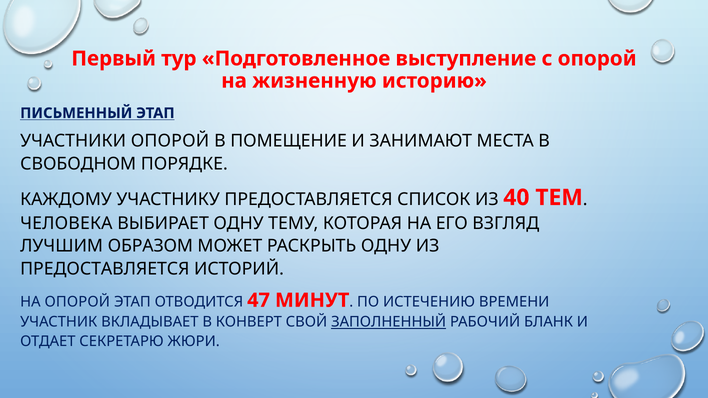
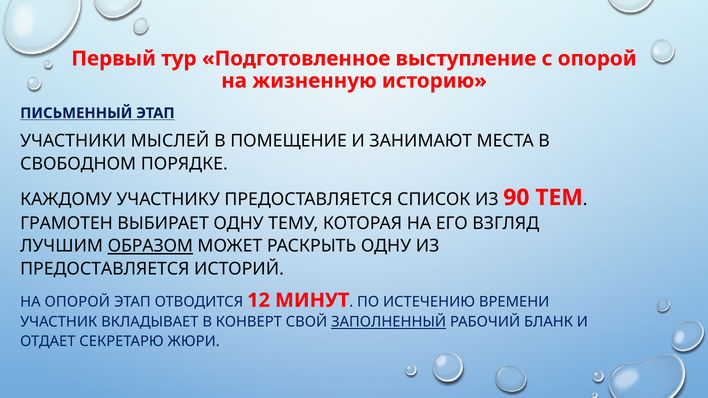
УЧАСТНИКИ ОПОРОЙ: ОПОРОЙ -> МЫСЛЕЙ (170, 141)
40: 40 -> 90 (516, 198)
ЧЕЛОВЕКА: ЧЕЛОВЕКА -> ГРАМОТЕН (66, 223)
ОБРАЗОМ underline: none -> present (150, 246)
47: 47 -> 12 (259, 300)
